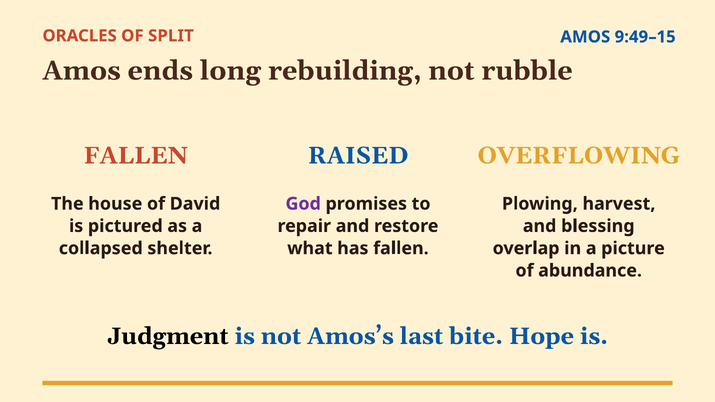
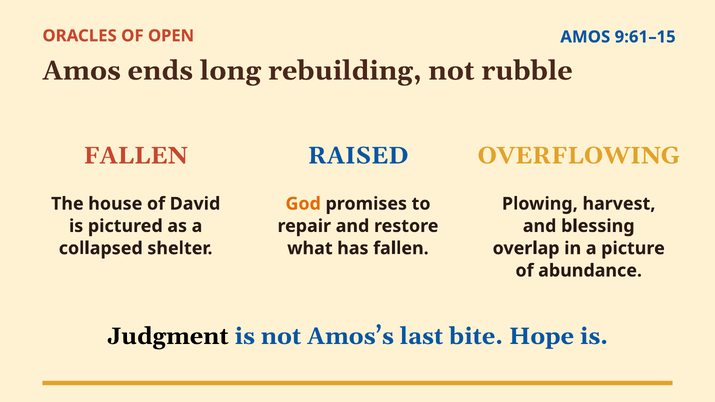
SPLIT: SPLIT -> OPEN (171, 36)
9:49–15: 9:49–15 -> 9:61–15 (645, 37)
God colour: purple -> orange (303, 204)
